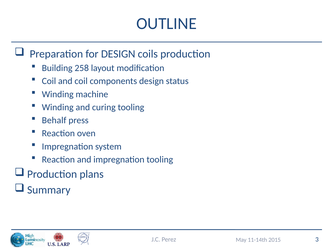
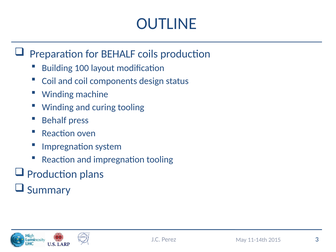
for DESIGN: DESIGN -> BEHALF (118, 54)
258: 258 -> 100 (82, 68)
